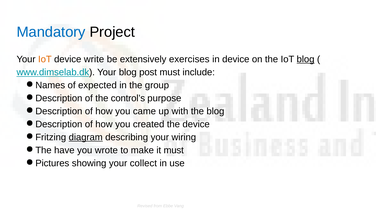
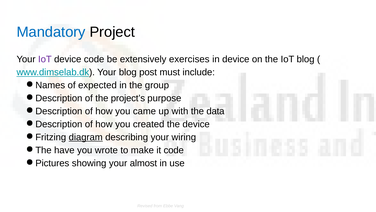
IoT colour: orange -> purple (45, 59)
device write: write -> code (94, 59)
blog underline: present -> none (306, 59)
control’s: control’s -> project’s (128, 98)
the blog: blog -> data (215, 111)
it must: must -> code (174, 150)
collect: collect -> almost (143, 163)
